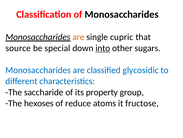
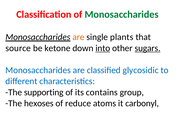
Monosaccharides colour: black -> green (122, 14)
cupric: cupric -> plants (122, 37)
special: special -> ketone (57, 48)
sugars underline: none -> present (148, 48)
saccharide: saccharide -> supporting (44, 92)
property: property -> contains (102, 92)
fructose: fructose -> carbonyl (142, 103)
